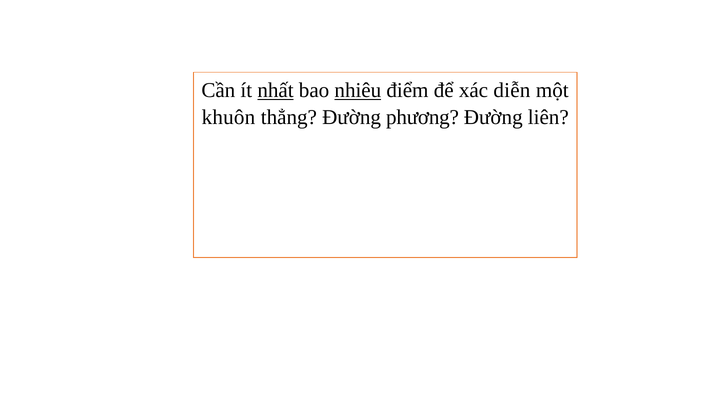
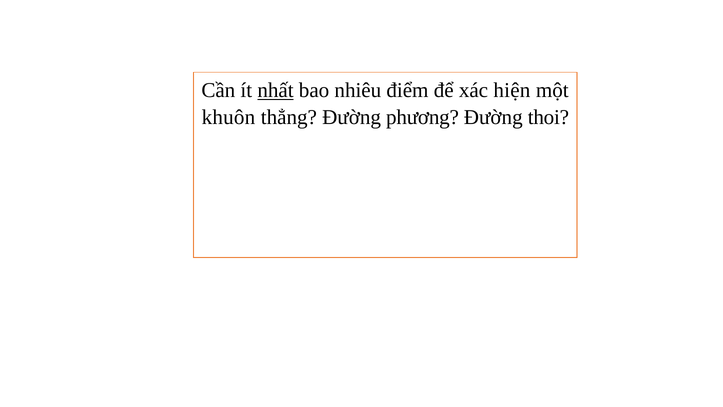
nhiêu underline: present -> none (358, 90)
diễn: diễn -> hiện (512, 90)
liên: liên -> thoi (548, 117)
